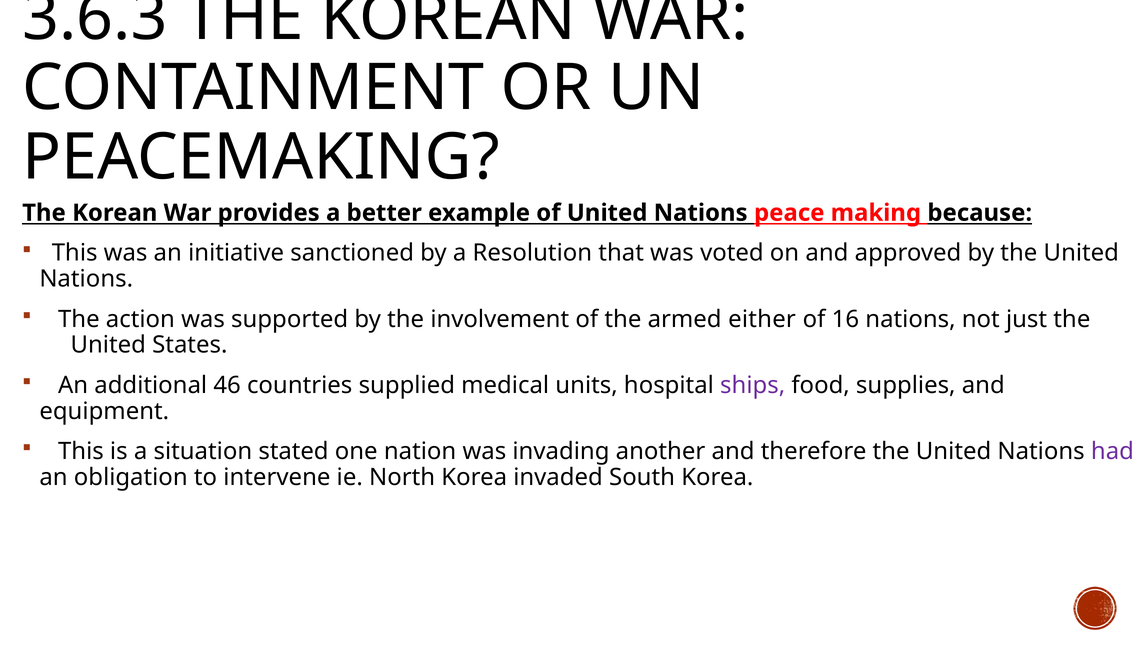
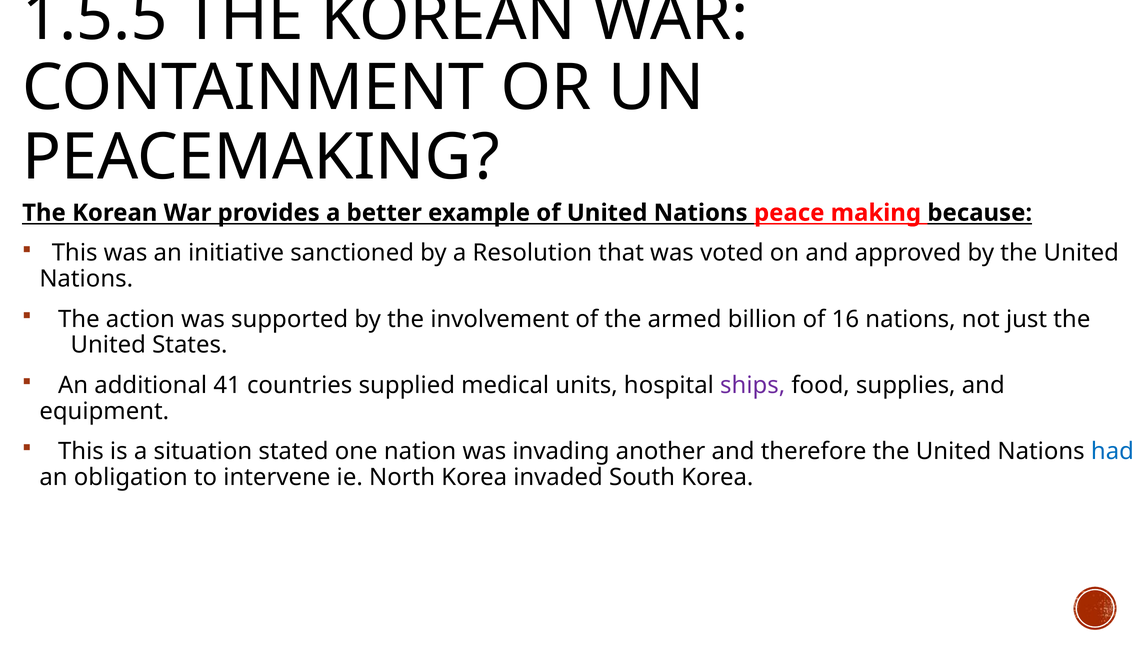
3.6.3: 3.6.3 -> 1.5.5 (95, 18)
either: either -> billion (762, 319)
46: 46 -> 41 (227, 385)
had colour: purple -> blue (1112, 451)
